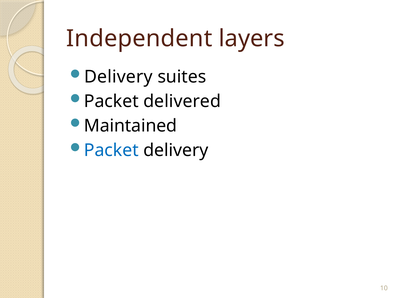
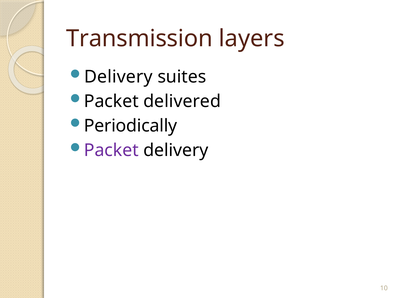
Independent: Independent -> Transmission (139, 38)
Maintained: Maintained -> Periodically (131, 126)
Packet colour: blue -> purple (111, 150)
